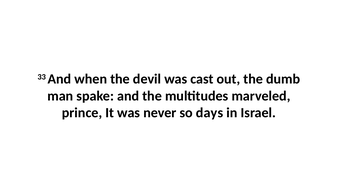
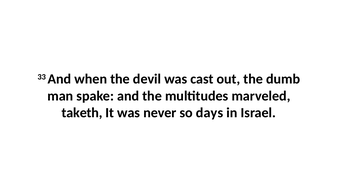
prince: prince -> taketh (82, 113)
